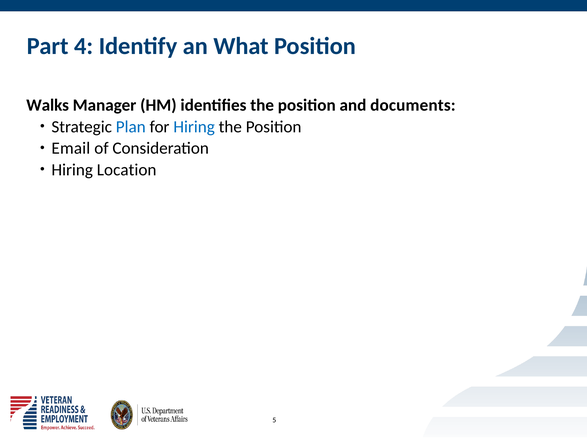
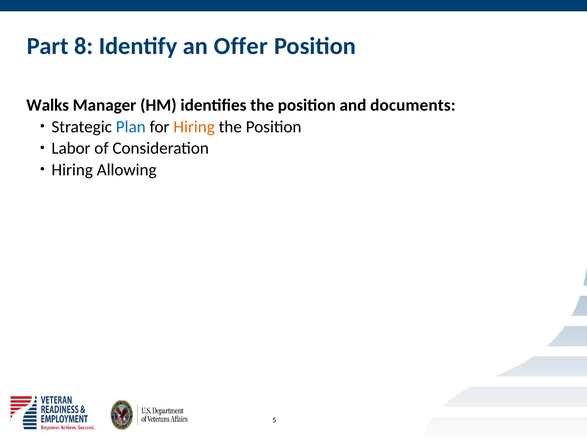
4: 4 -> 8 (84, 46)
What: What -> Offer (241, 46)
Hiring colour: blue -> orange (194, 127)
Email: Email -> Labor (71, 148)
Location: Location -> Allowing (127, 170)
